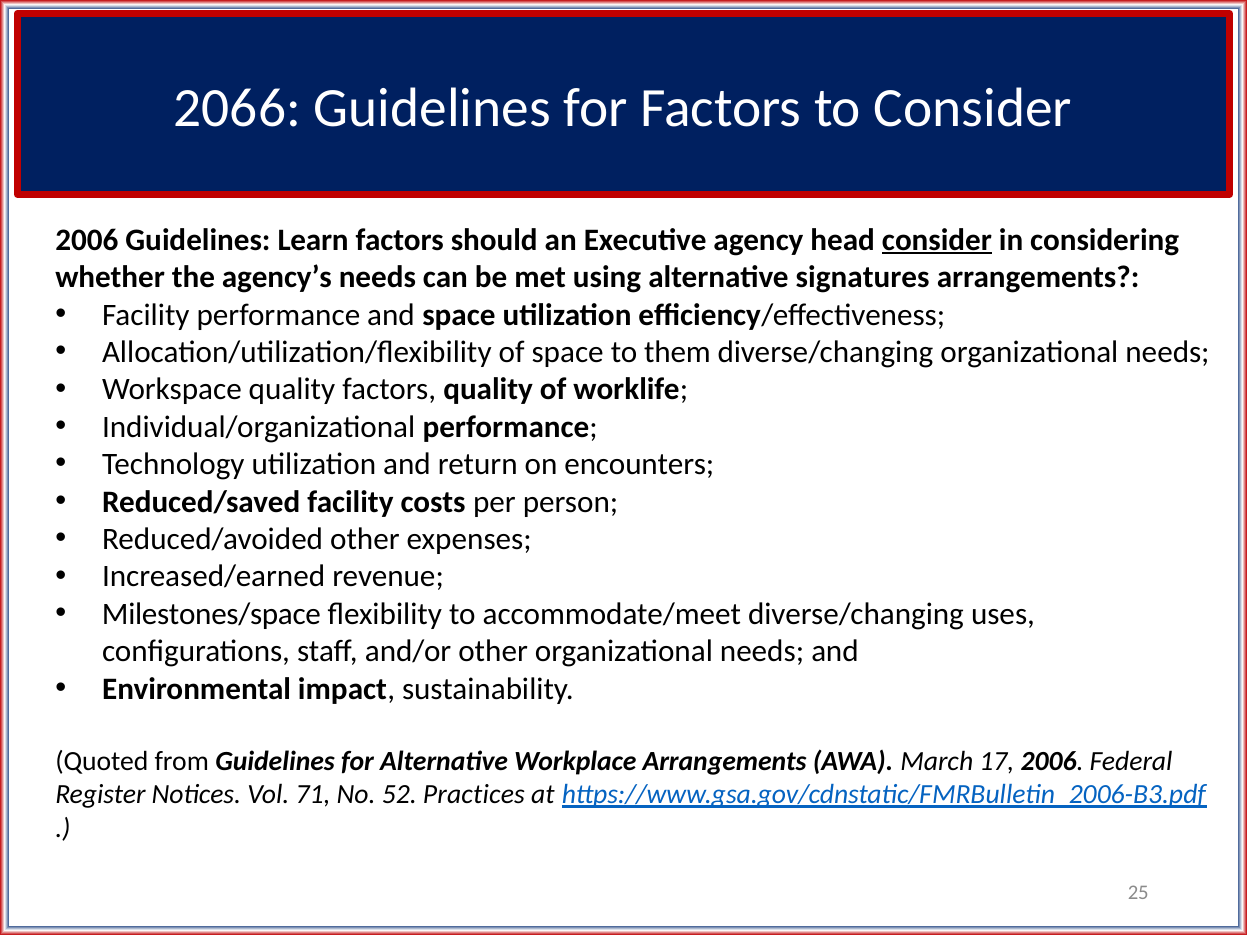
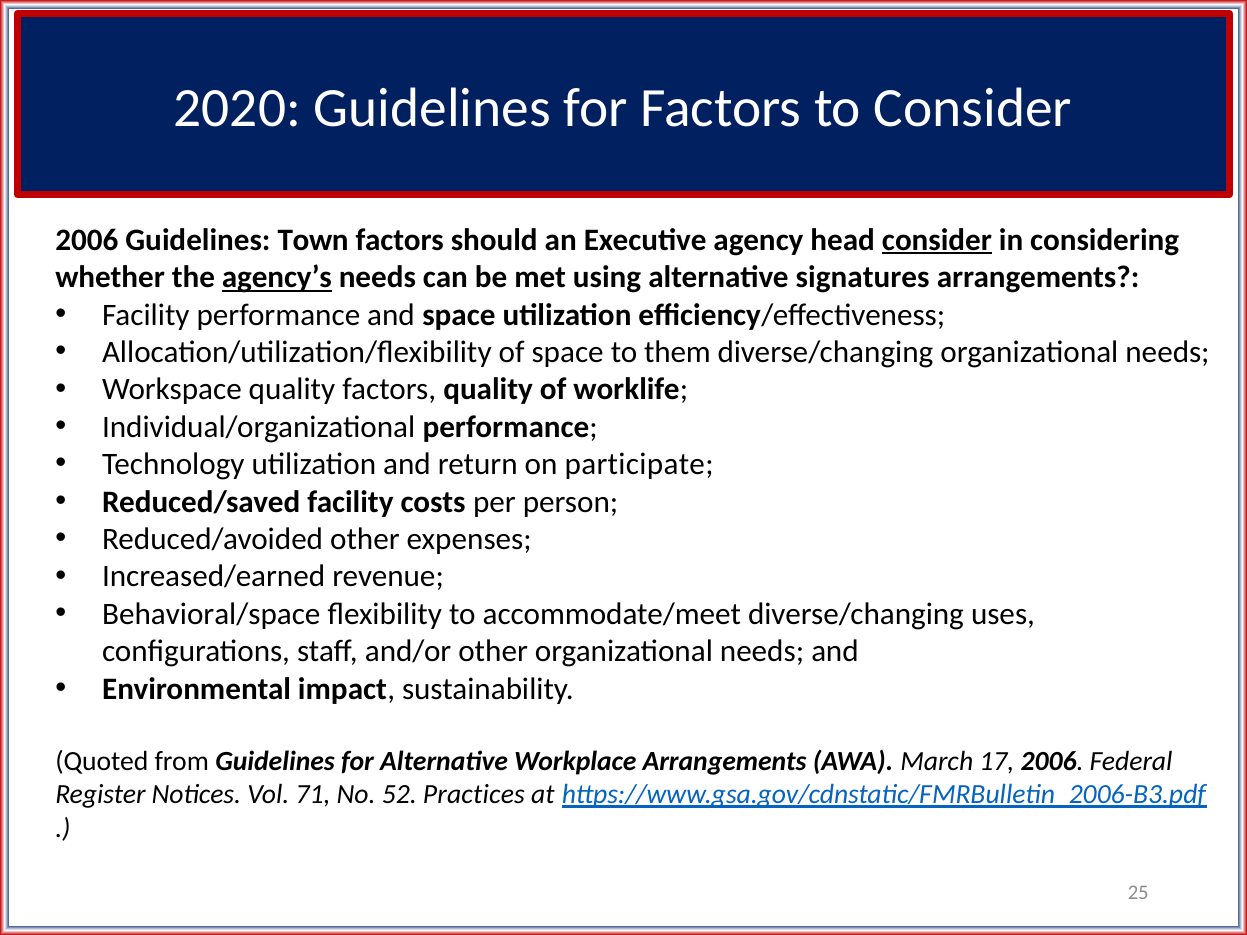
2066: 2066 -> 2020 (237, 108)
Learn: Learn -> Town (313, 240)
agency’s underline: none -> present (277, 277)
encounters: encounters -> participate (639, 465)
Milestones/space: Milestones/space -> Behavioral/space (211, 614)
